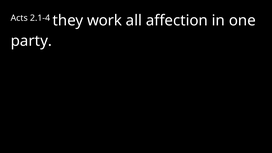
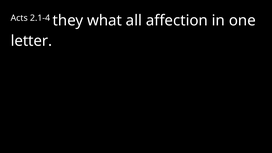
work: work -> what (104, 20)
party: party -> letter (31, 41)
